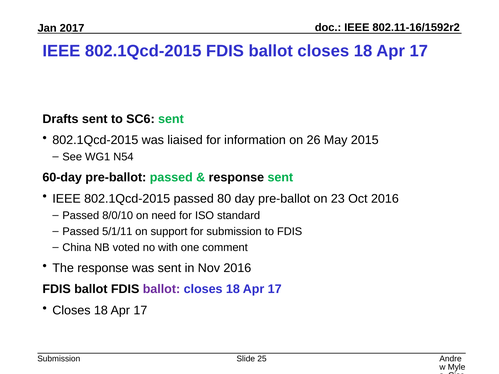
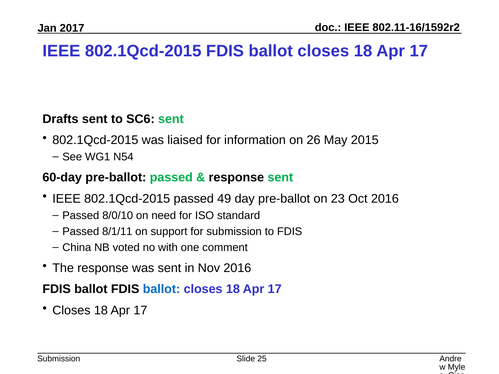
80: 80 -> 49 (224, 199)
5/1/11: 5/1/11 -> 8/1/11 (117, 232)
ballot colour: purple -> blue (161, 289)
